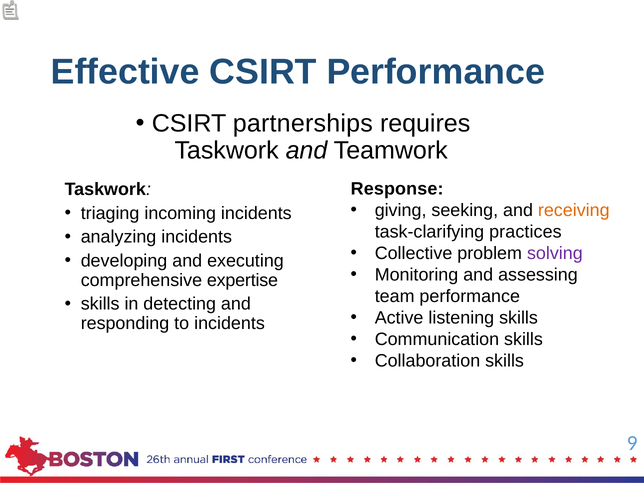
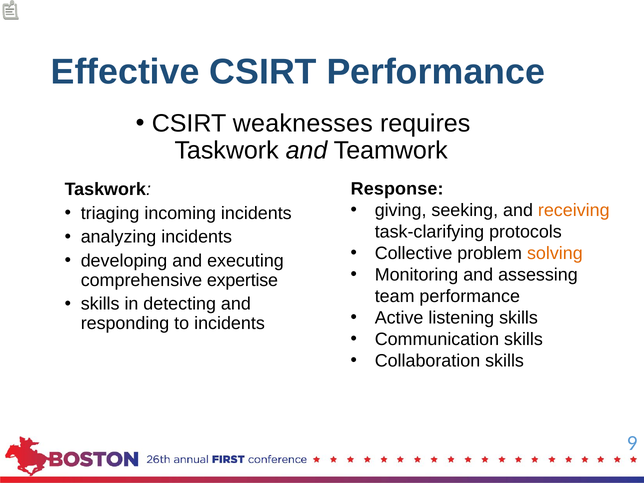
partnerships: partnerships -> weaknesses (303, 124)
practices: practices -> protocols (525, 232)
solving colour: purple -> orange (555, 253)
